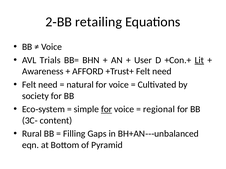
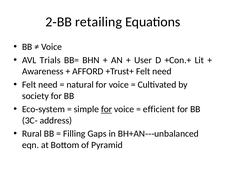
Lit underline: present -> none (199, 60)
regional: regional -> efficient (159, 110)
content: content -> address (56, 121)
